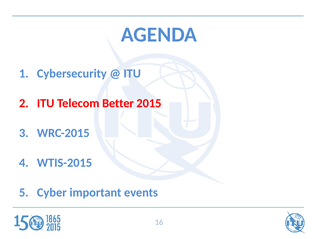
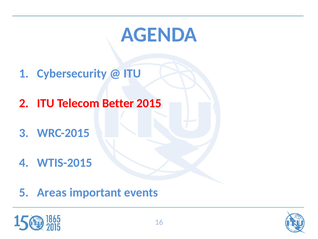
Cyber: Cyber -> Areas (52, 192)
